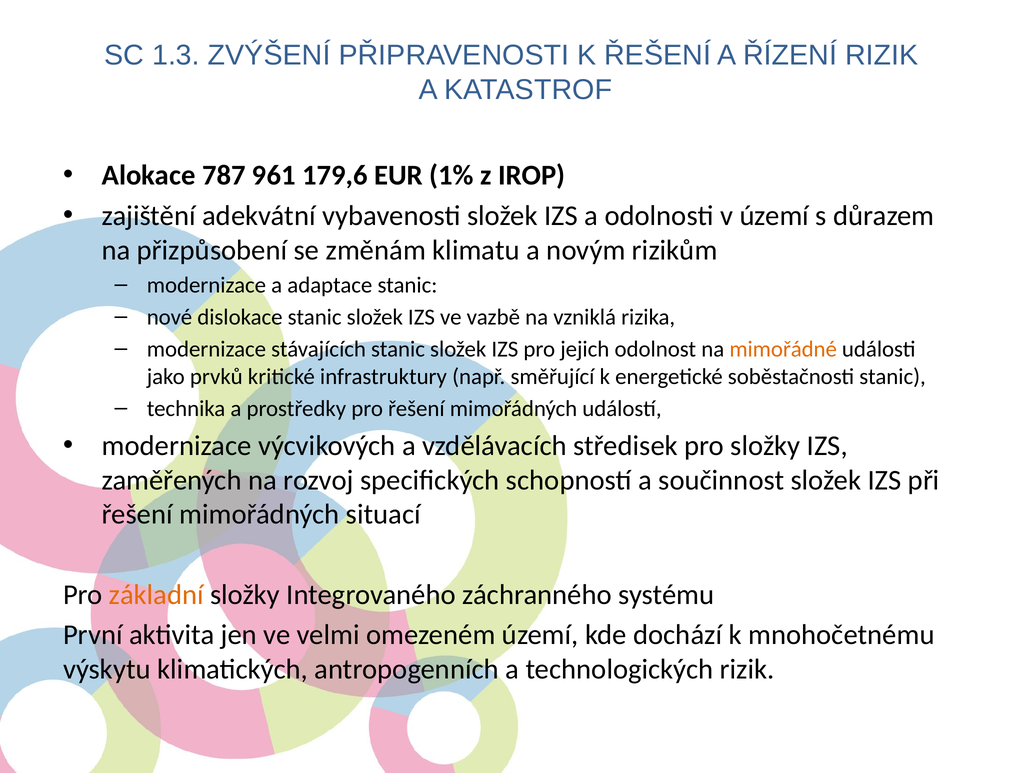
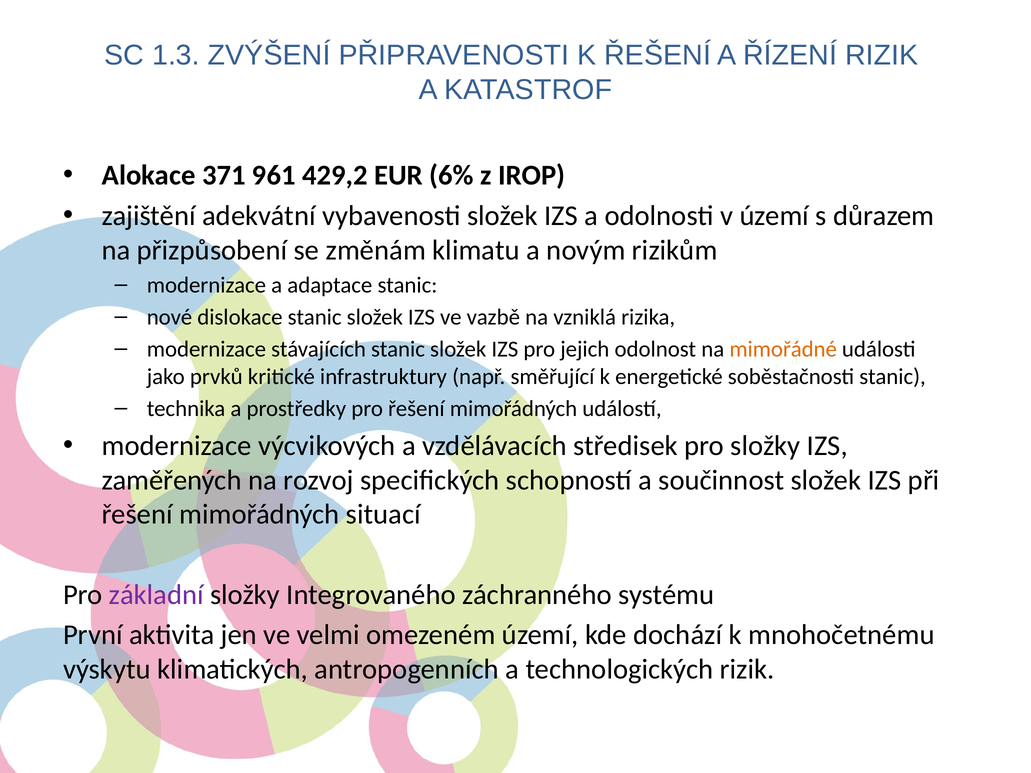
787: 787 -> 371 (224, 176)
179,6: 179,6 -> 429,2 (335, 176)
1%: 1% -> 6% (452, 176)
základní colour: orange -> purple (156, 595)
